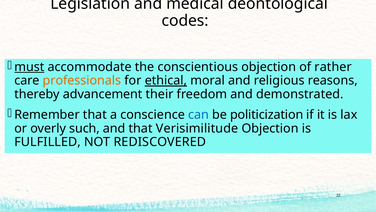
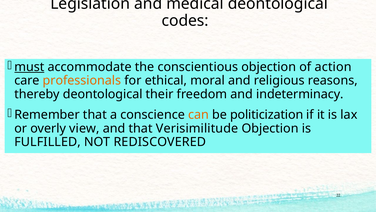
rather: rather -> action (333, 67)
ethical underline: present -> none (166, 80)
thereby advancement: advancement -> deontological (103, 94)
demonstrated: demonstrated -> indeterminacy (300, 94)
can colour: blue -> orange (199, 115)
such: such -> view (84, 128)
